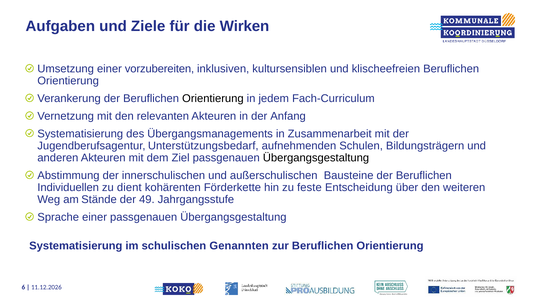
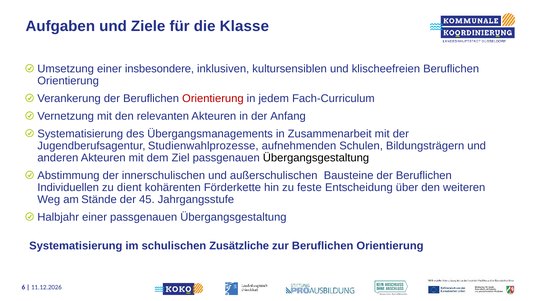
Wirken: Wirken -> Klasse (244, 26)
vorzubereiten: vorzubereiten -> insbesondere (159, 69)
Orientierung colour: black -> red (213, 99)
Unterstützungsbedarf: Unterstützungsbedarf -> Studienwahlprozesse (203, 146)
49: 49 -> 45 (147, 200)
Sprache: Sprache -> Halbjahr (58, 218)
Genannten: Genannten -> Zusätzliche (239, 246)
